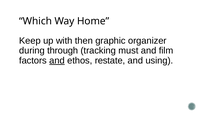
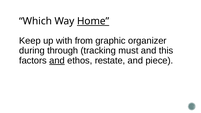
Home underline: none -> present (93, 21)
then: then -> from (84, 41)
film: film -> this (166, 51)
using: using -> piece (159, 61)
